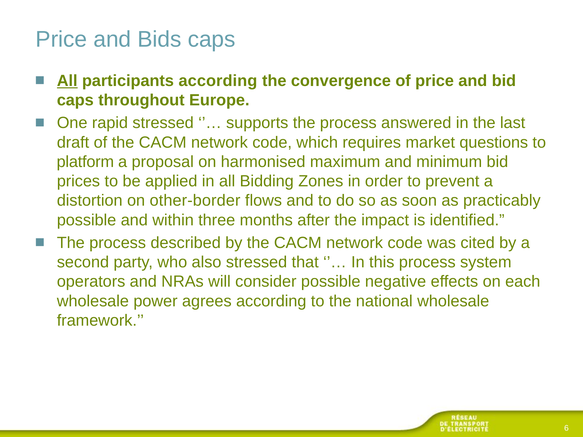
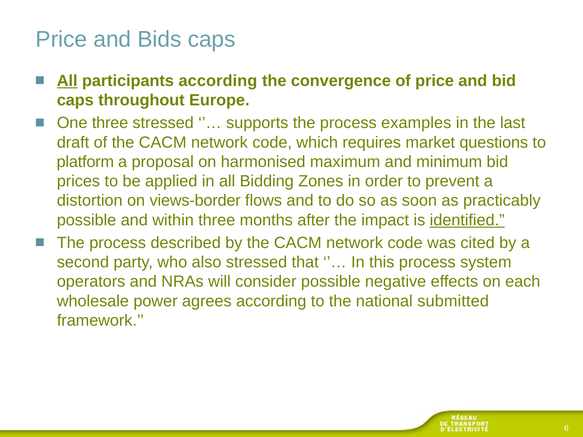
One rapid: rapid -> three (110, 123)
answered: answered -> examples (416, 123)
other-border: other-border -> views-border (195, 201)
identified underline: none -> present (467, 220)
national wholesale: wholesale -> submitted (453, 301)
